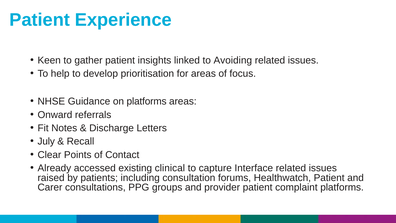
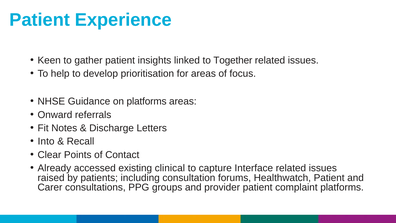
Avoiding: Avoiding -> Together (233, 60)
July: July -> Into (46, 141)
